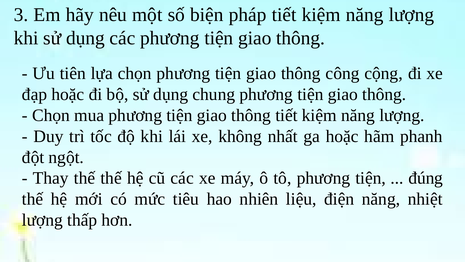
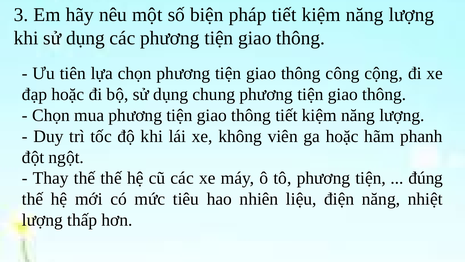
nhất: nhất -> viên (283, 136)
